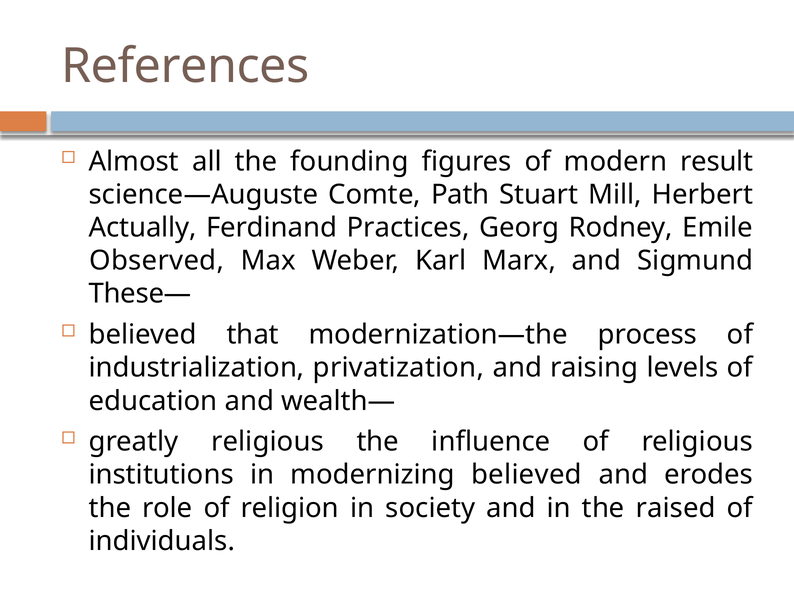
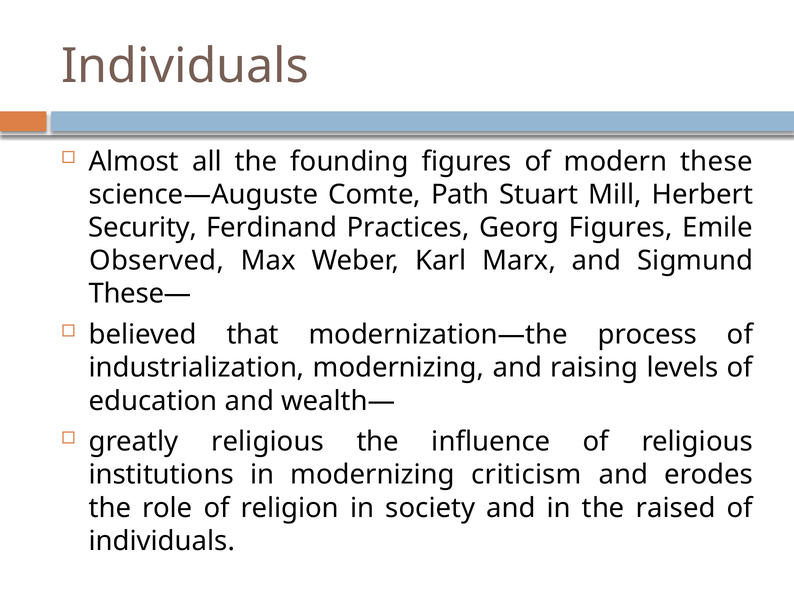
References: References -> Individuals (185, 66)
result: result -> these (716, 161)
Actually: Actually -> Security (143, 227)
Georg Rodney: Rodney -> Figures (621, 227)
industrialization privatization: privatization -> modernizing (399, 367)
modernizing believed: believed -> criticism (527, 474)
